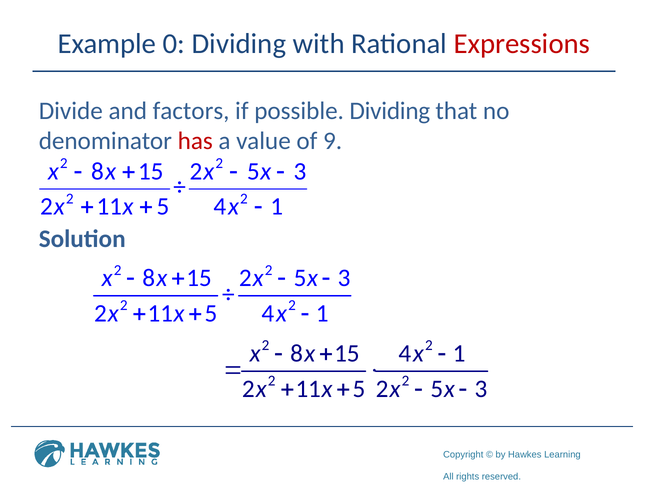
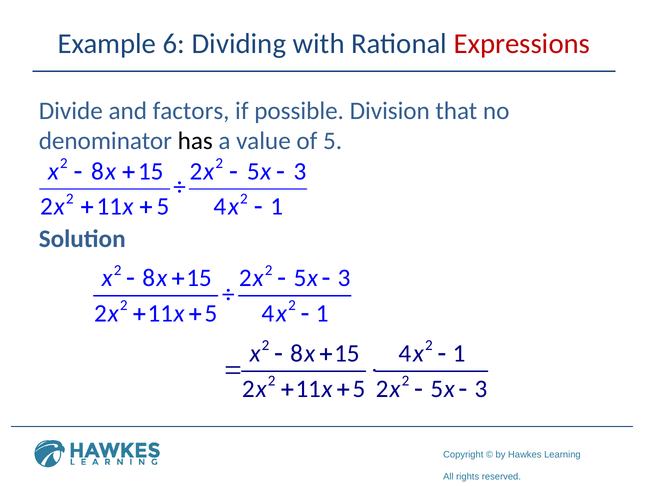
0: 0 -> 6 (174, 44)
possible Dividing: Dividing -> Division (390, 111)
has colour: red -> black (195, 141)
of 9: 9 -> 5 (333, 141)
